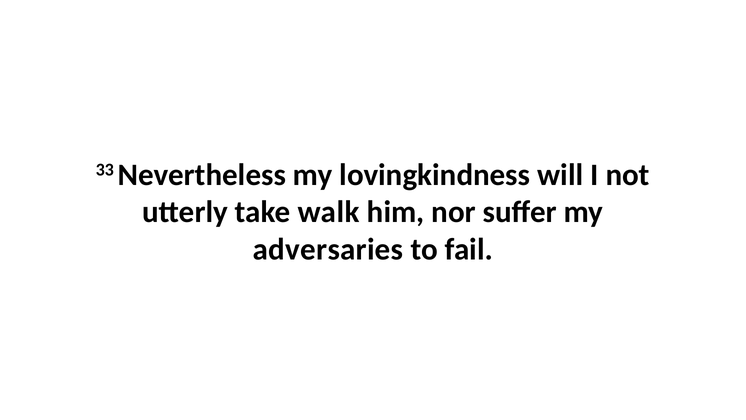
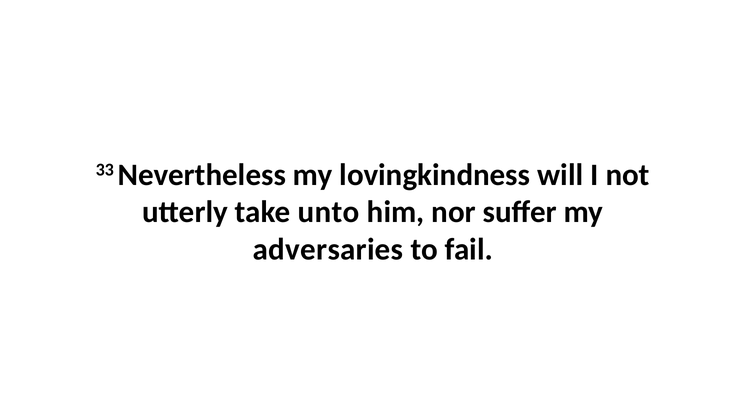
walk: walk -> unto (328, 212)
